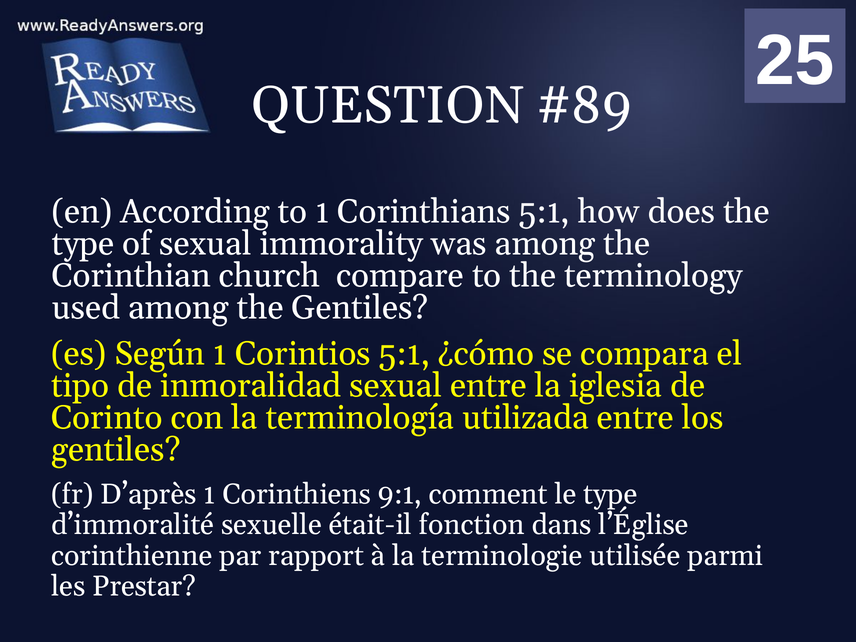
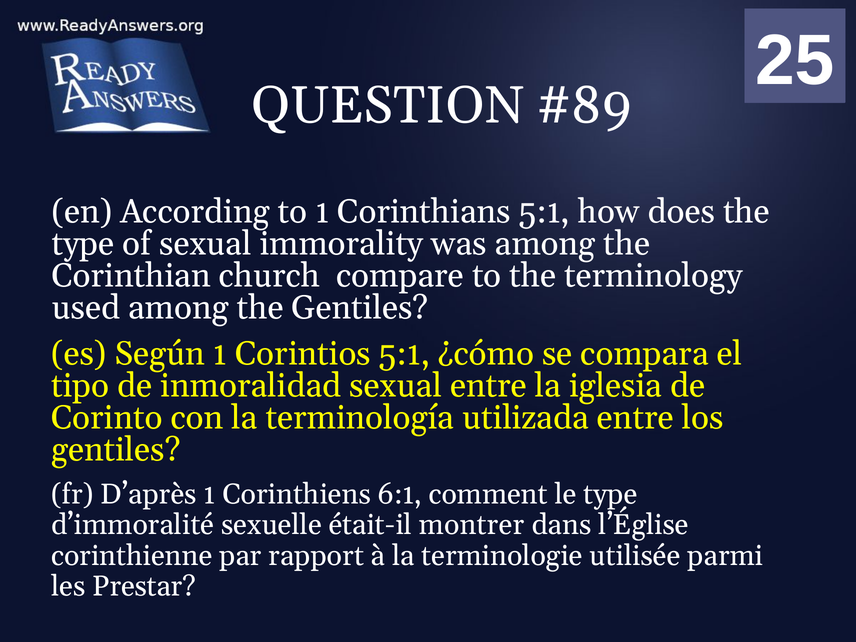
9:1: 9:1 -> 6:1 (400, 494)
fonction: fonction -> montrer (472, 525)
